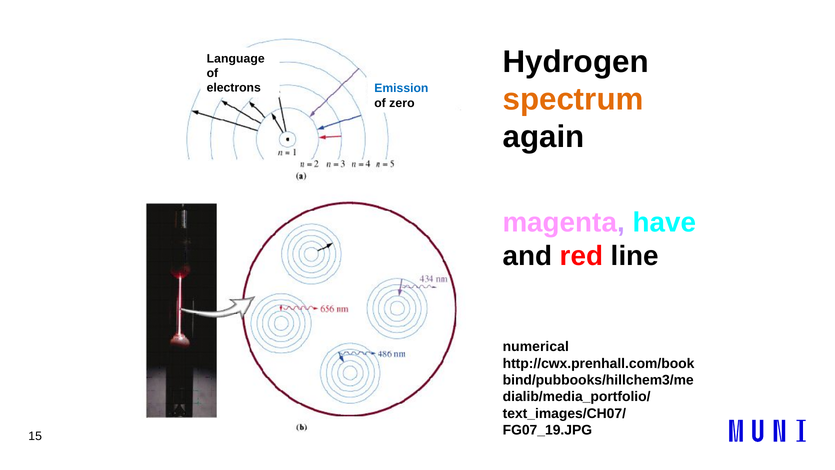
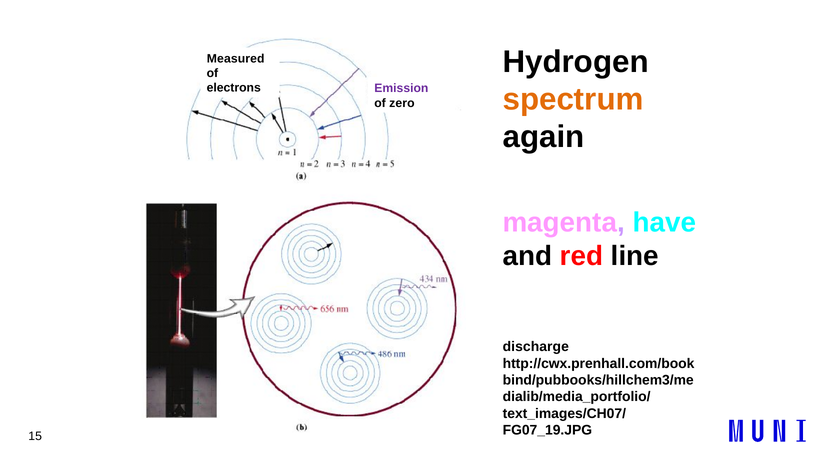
Language: Language -> Measured (236, 59)
Emission colour: blue -> purple (401, 88)
numerical: numerical -> discharge (536, 347)
